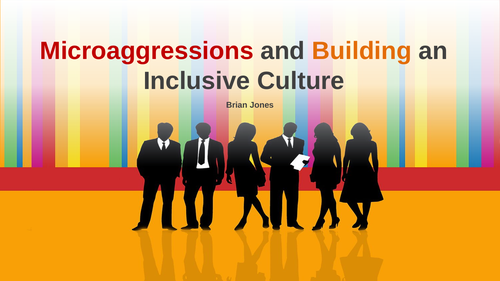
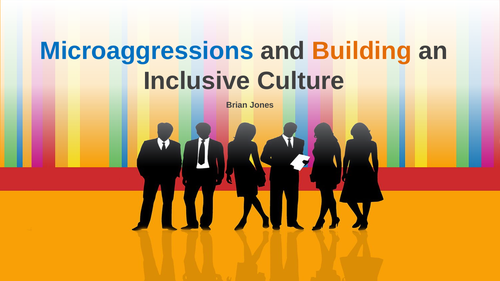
Microaggressions colour: red -> blue (147, 51)
